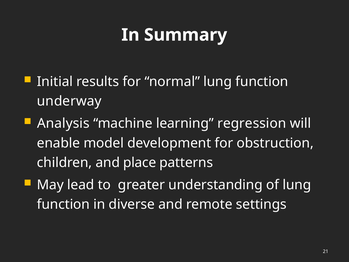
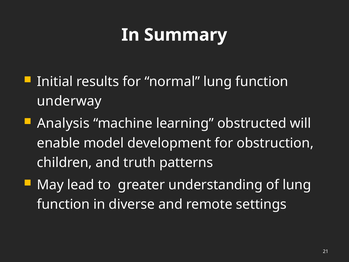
regression: regression -> obstructed (252, 123)
place: place -> truth (140, 162)
